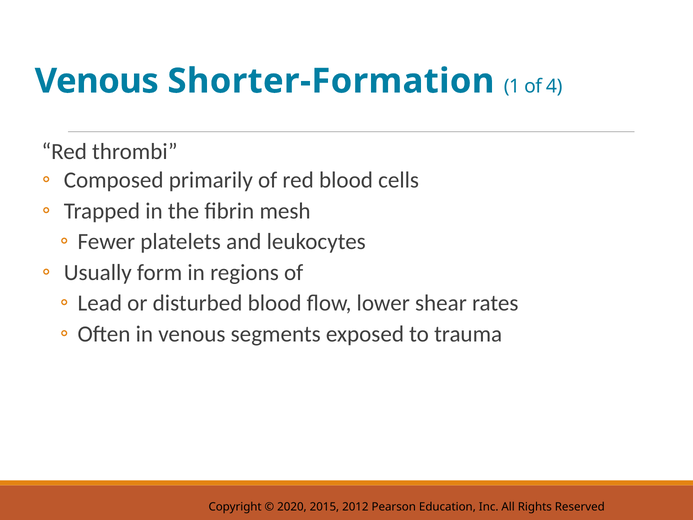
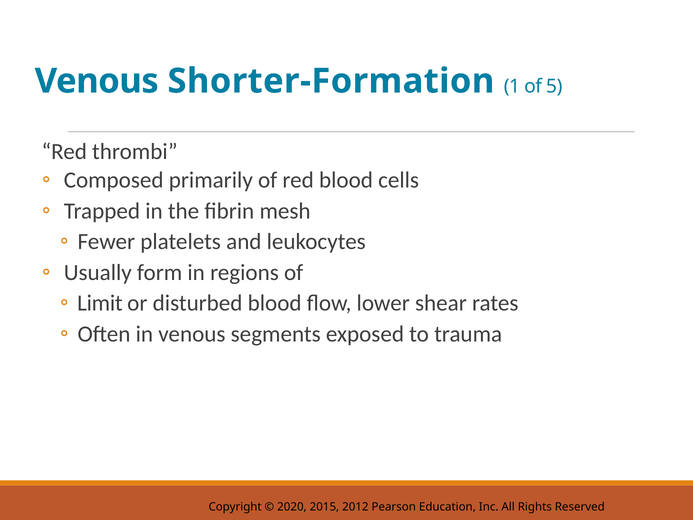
4: 4 -> 5 (554, 86)
Lead: Lead -> Limit (100, 303)
